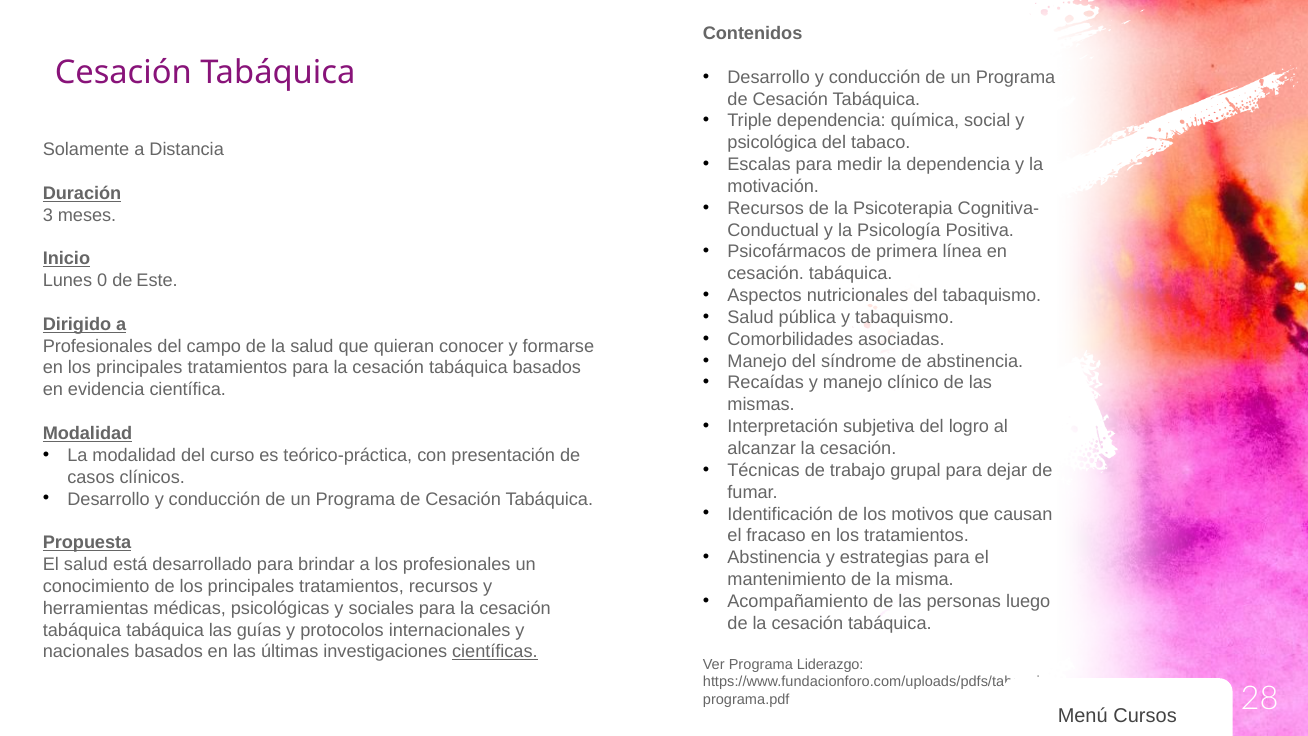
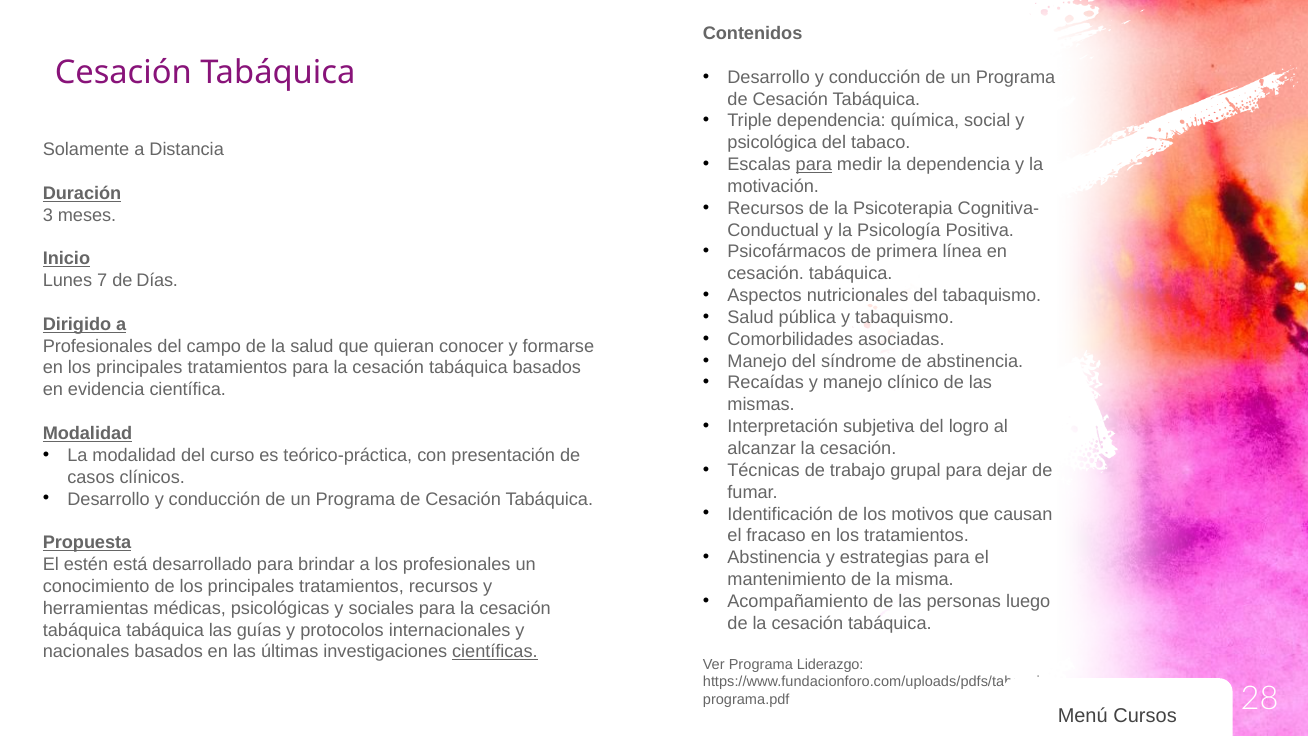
para underline: none -> present (814, 165)
0: 0 -> 7 (102, 281)
Este: Este -> Días (157, 281)
El salud: salud -> estén (86, 564)
